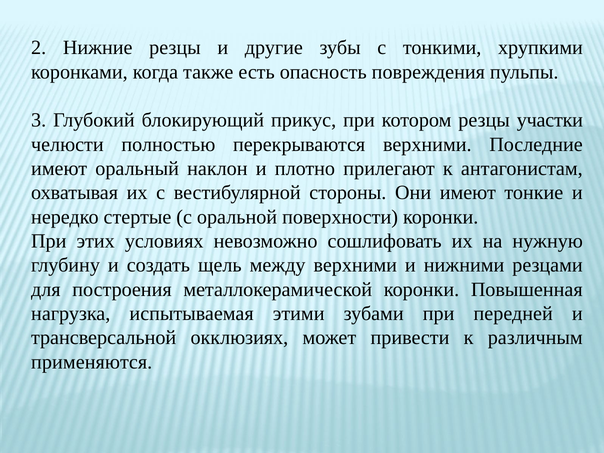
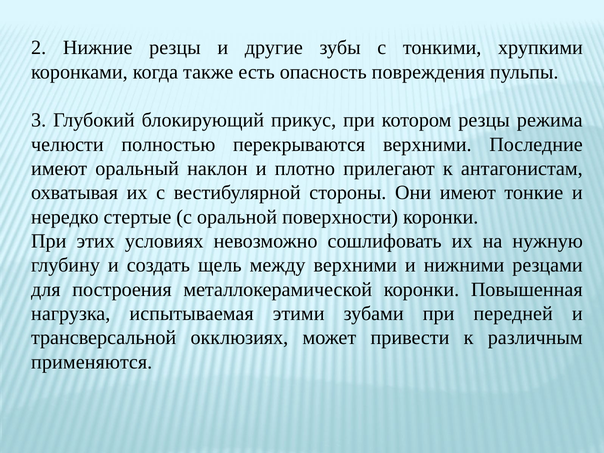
участки: участки -> режима (550, 120)
